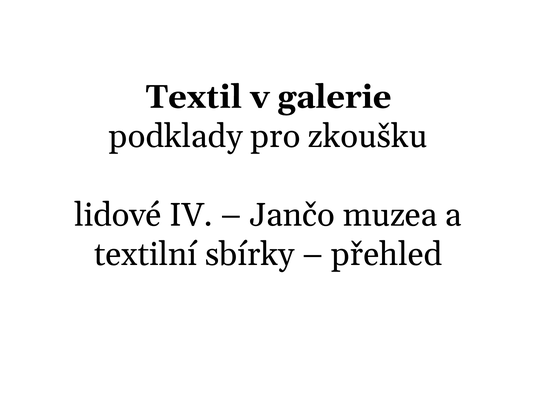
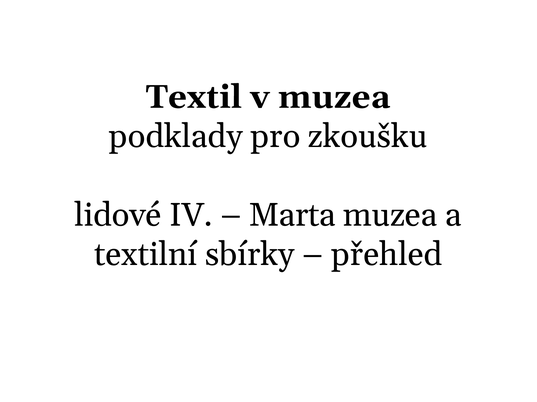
v galerie: galerie -> muzea (334, 97)
Jančo: Jančo -> Marta (292, 215)
